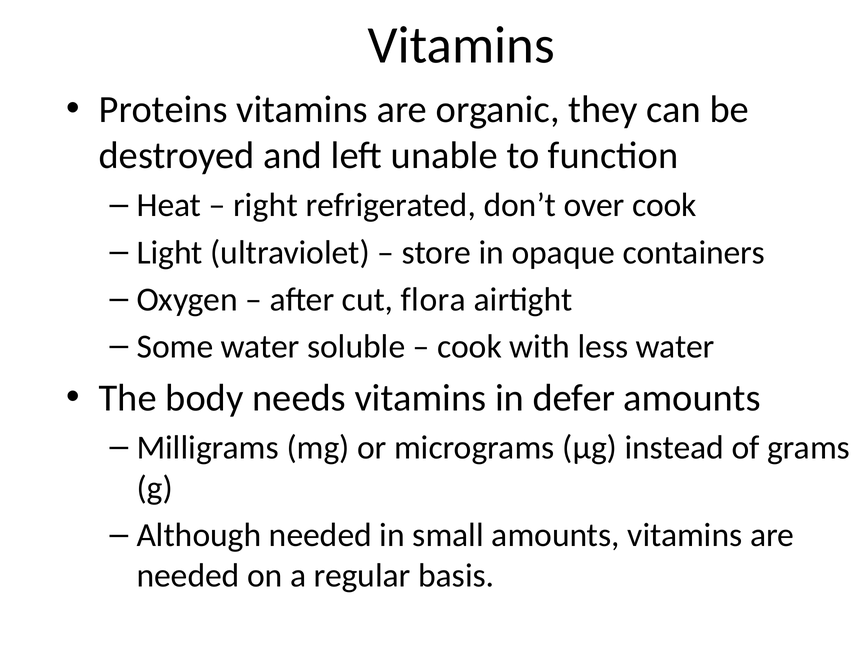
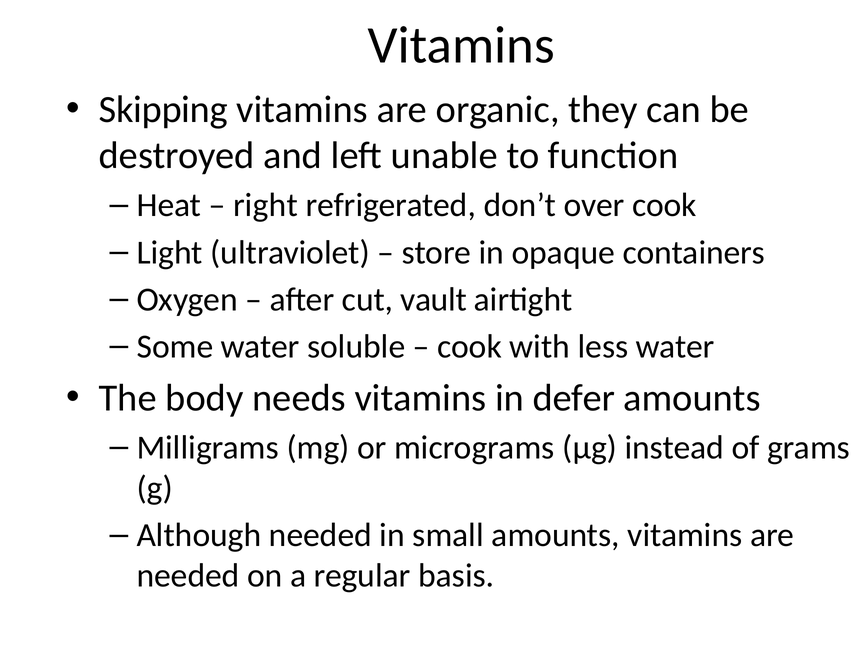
Proteins: Proteins -> Skipping (163, 109)
flora: flora -> vault (434, 299)
